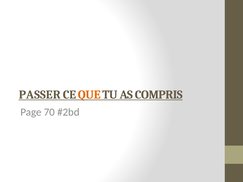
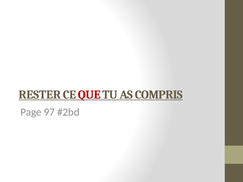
PASSER: PASSER -> RESTER (40, 95)
QUE colour: orange -> red (89, 95)
70: 70 -> 97 (49, 112)
